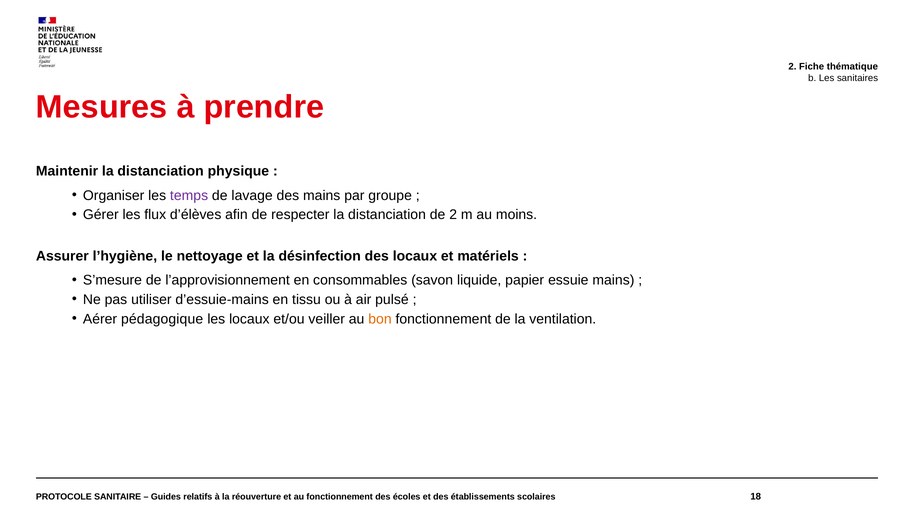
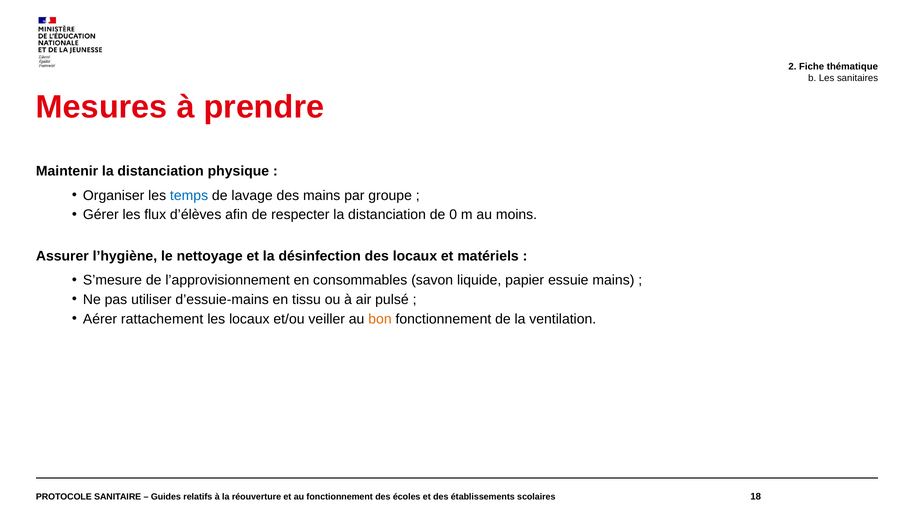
temps colour: purple -> blue (189, 196)
de 2: 2 -> 0 (453, 215)
pédagogique: pédagogique -> rattachement (162, 319)
